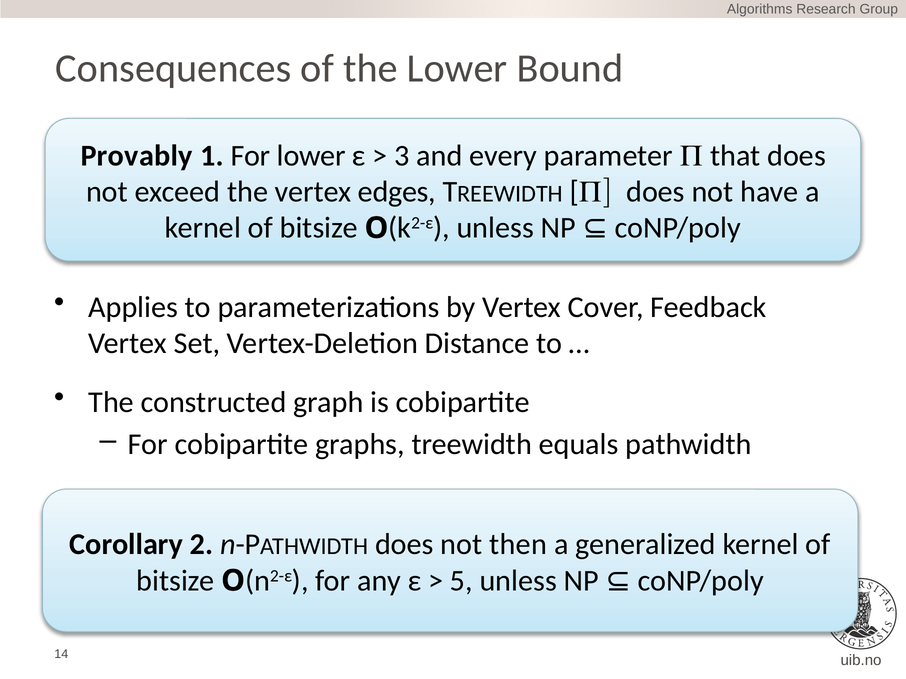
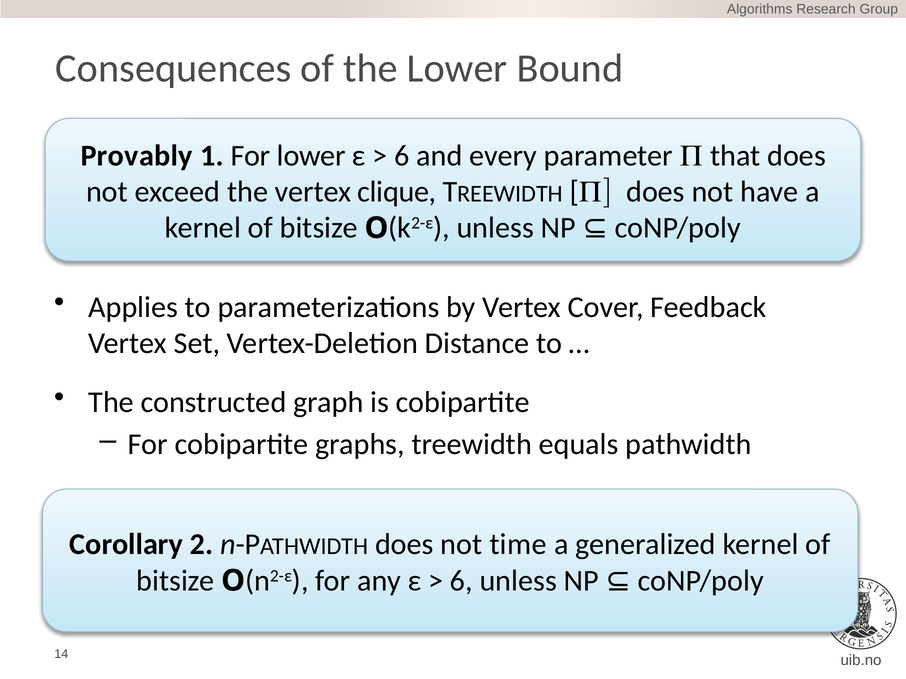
3: 3 -> 6 (402, 156)
edges: edges -> clique (397, 192)
then: then -> time (518, 545)
5: 5 -> 6 (461, 581)
